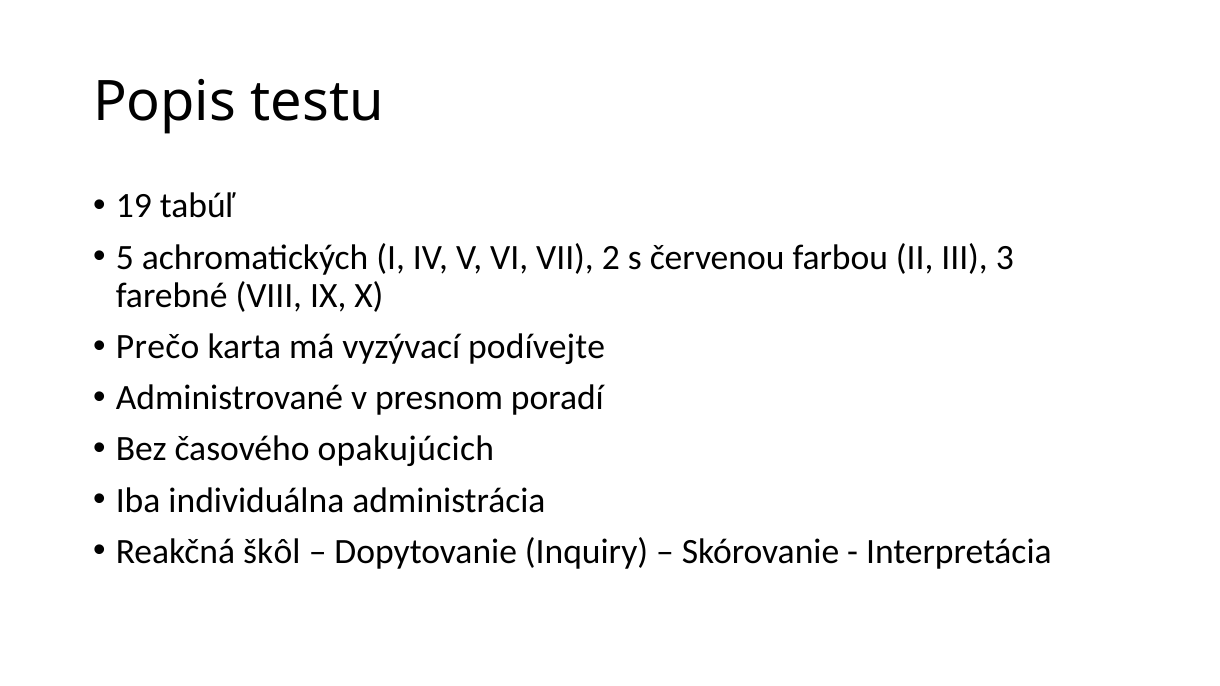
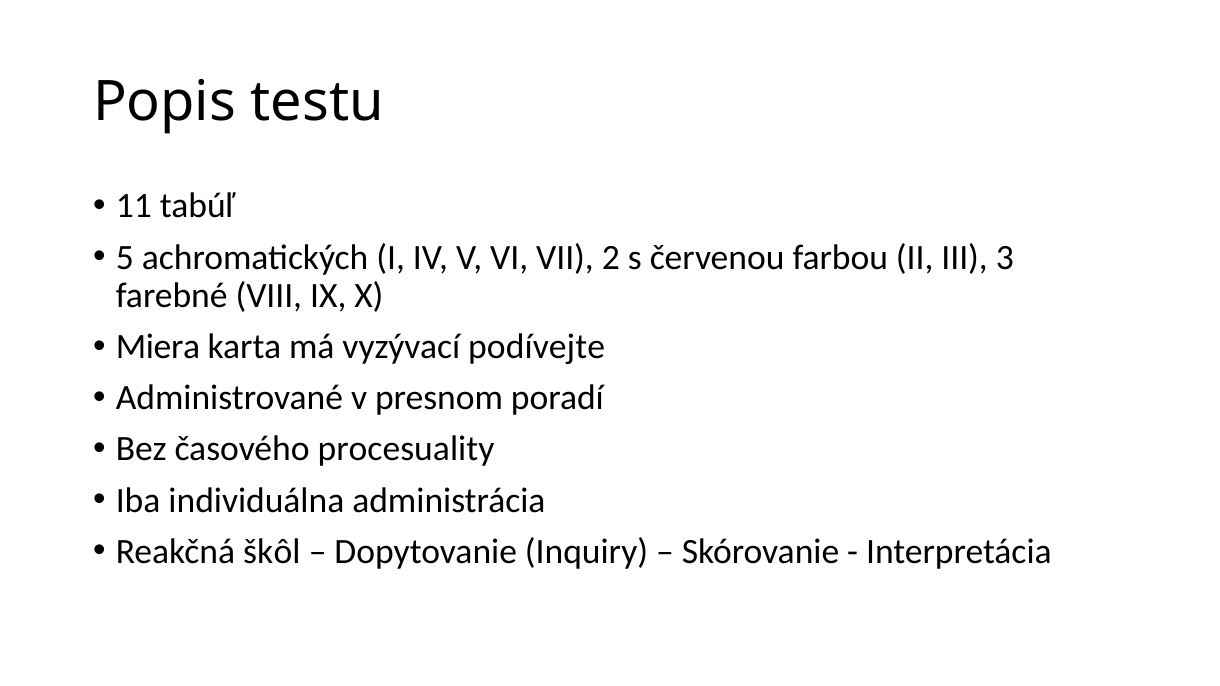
19: 19 -> 11 (134, 206)
Prečo: Prečo -> Miera (158, 347)
opakujúcich: opakujúcich -> procesuality (406, 449)
